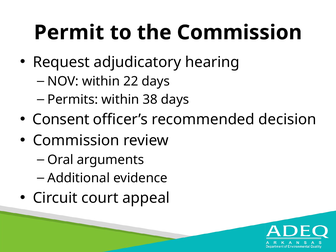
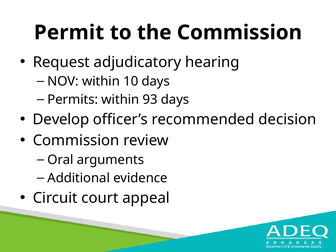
22: 22 -> 10 (131, 81)
38: 38 -> 93 (150, 100)
Consent: Consent -> Develop (61, 120)
